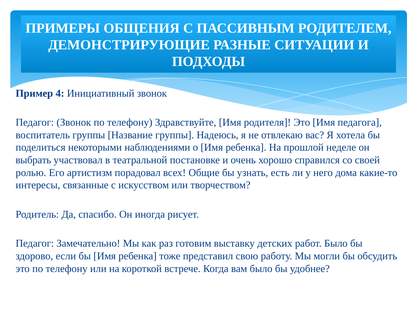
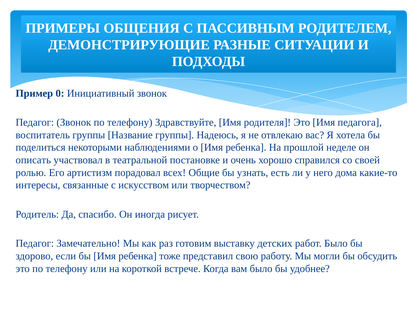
4: 4 -> 0 (60, 93)
выбрать: выбрать -> описать (33, 160)
